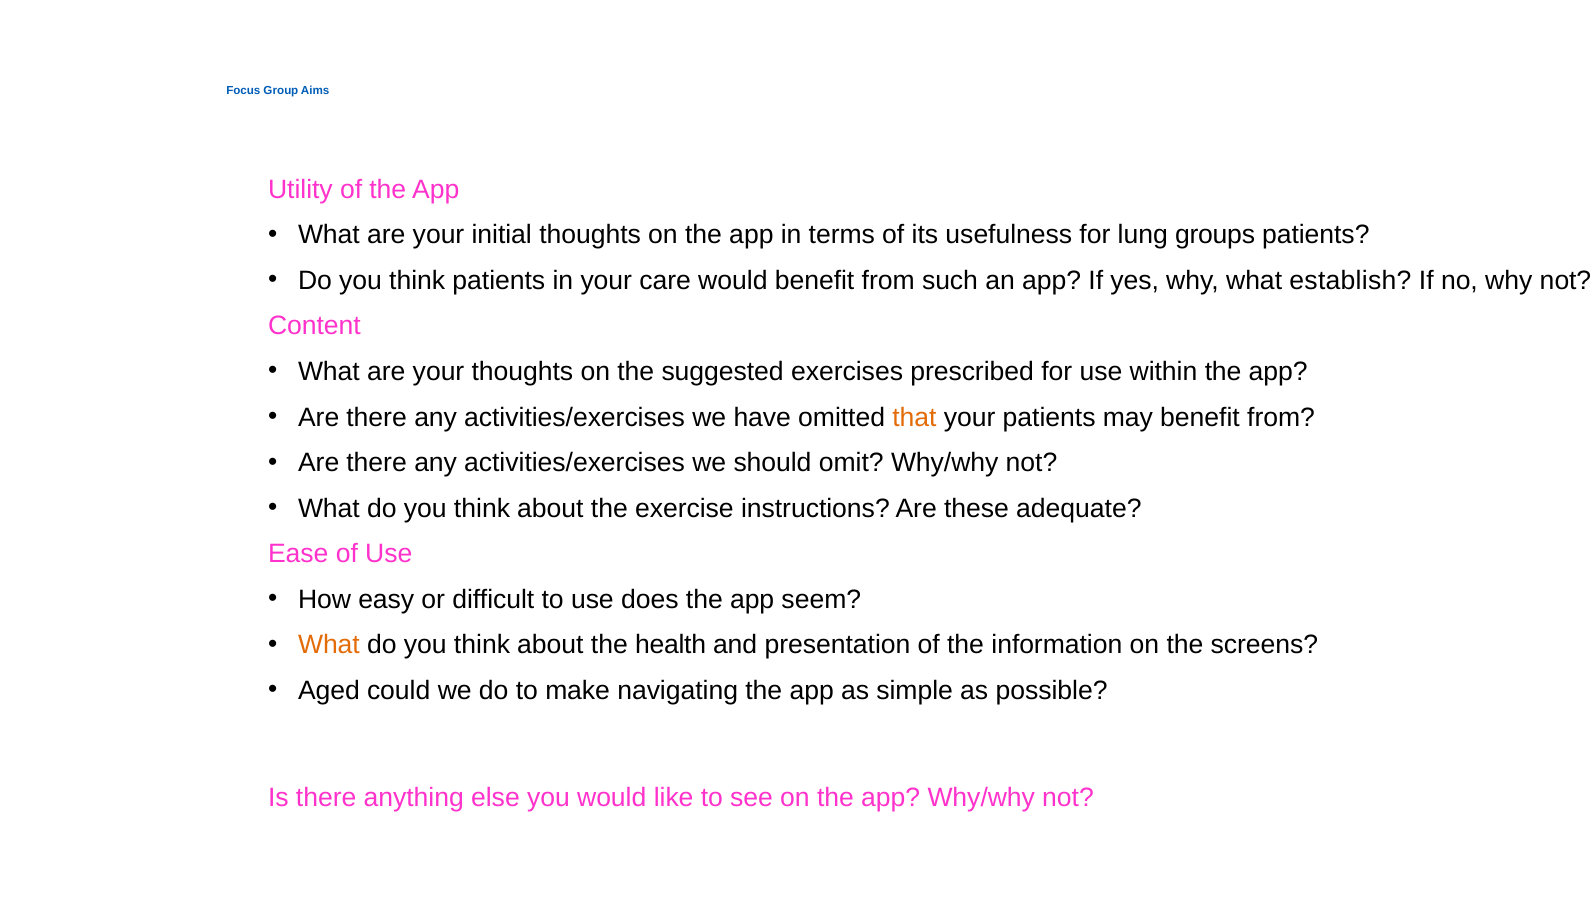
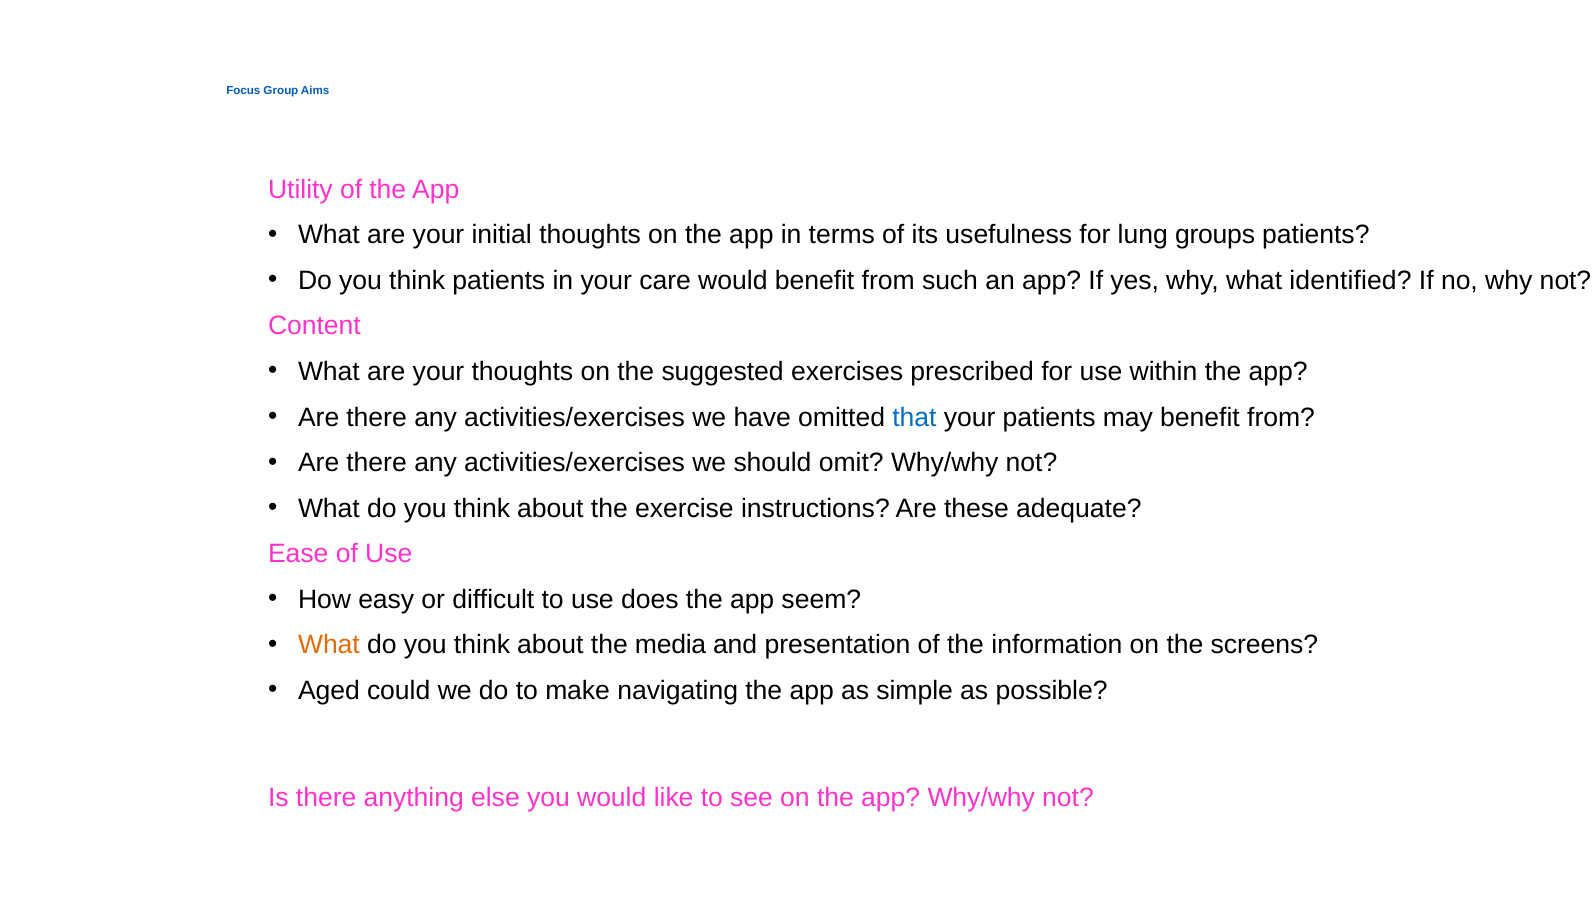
establish: establish -> identified (1350, 281)
that colour: orange -> blue (914, 417)
health: health -> media (671, 645)
